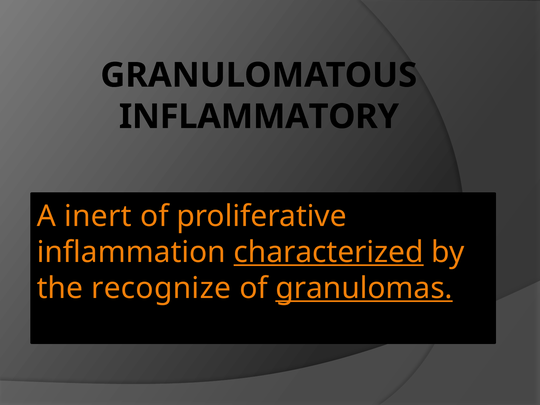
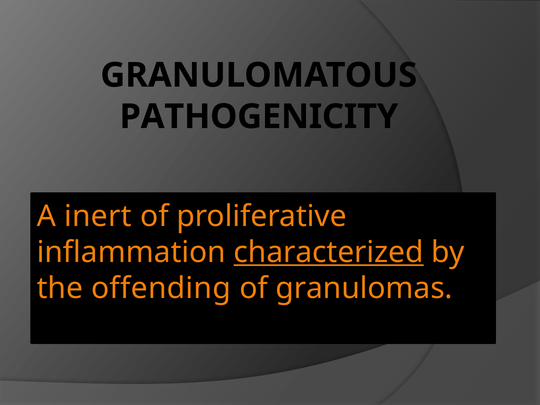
INFLAMMATORY: INFLAMMATORY -> PATHOGENICITY (259, 117)
recognize: recognize -> offending (161, 288)
granulomas underline: present -> none (364, 288)
